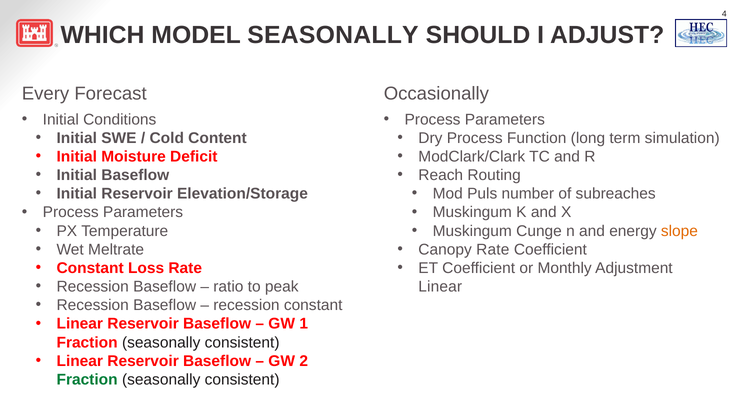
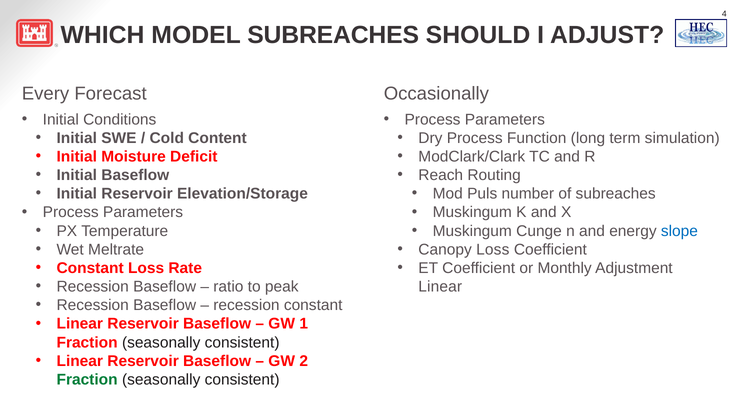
MODEL SEASONALLY: SEASONALLY -> SUBREACHES (333, 35)
slope colour: orange -> blue (679, 231)
Canopy Rate: Rate -> Loss (493, 249)
